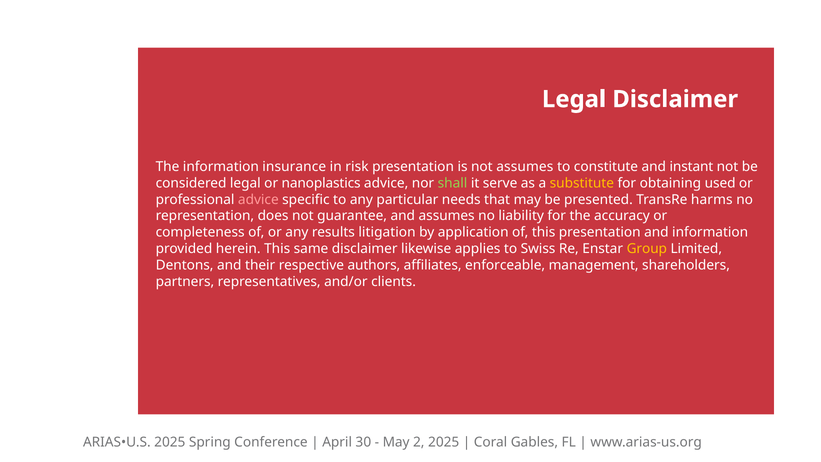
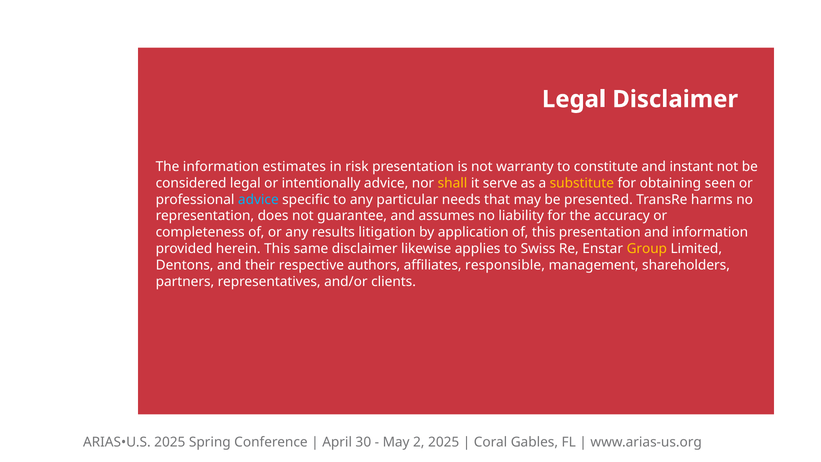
insurance: insurance -> estimates (294, 167)
not assumes: assumes -> warranty (525, 167)
nanoplastics: nanoplastics -> intentionally (321, 183)
shall colour: light green -> yellow (453, 183)
used: used -> seen (720, 183)
advice colour: pink -> light blue (258, 199)
enforceable: enforceable -> responsible (505, 265)
